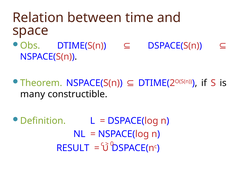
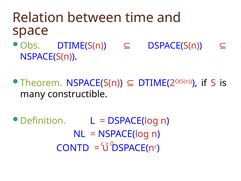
RESULT: RESULT -> CONTD (73, 148)
